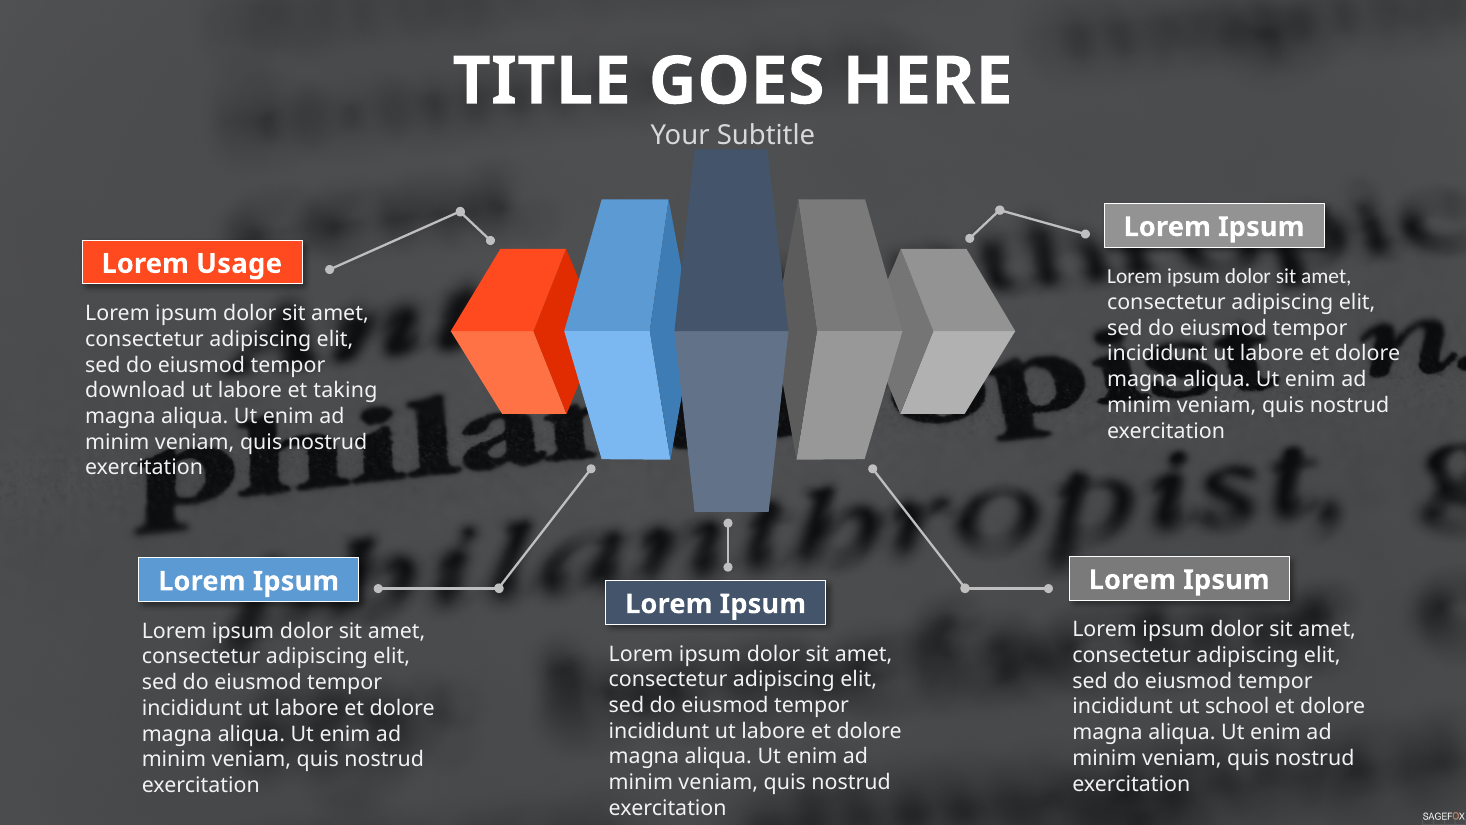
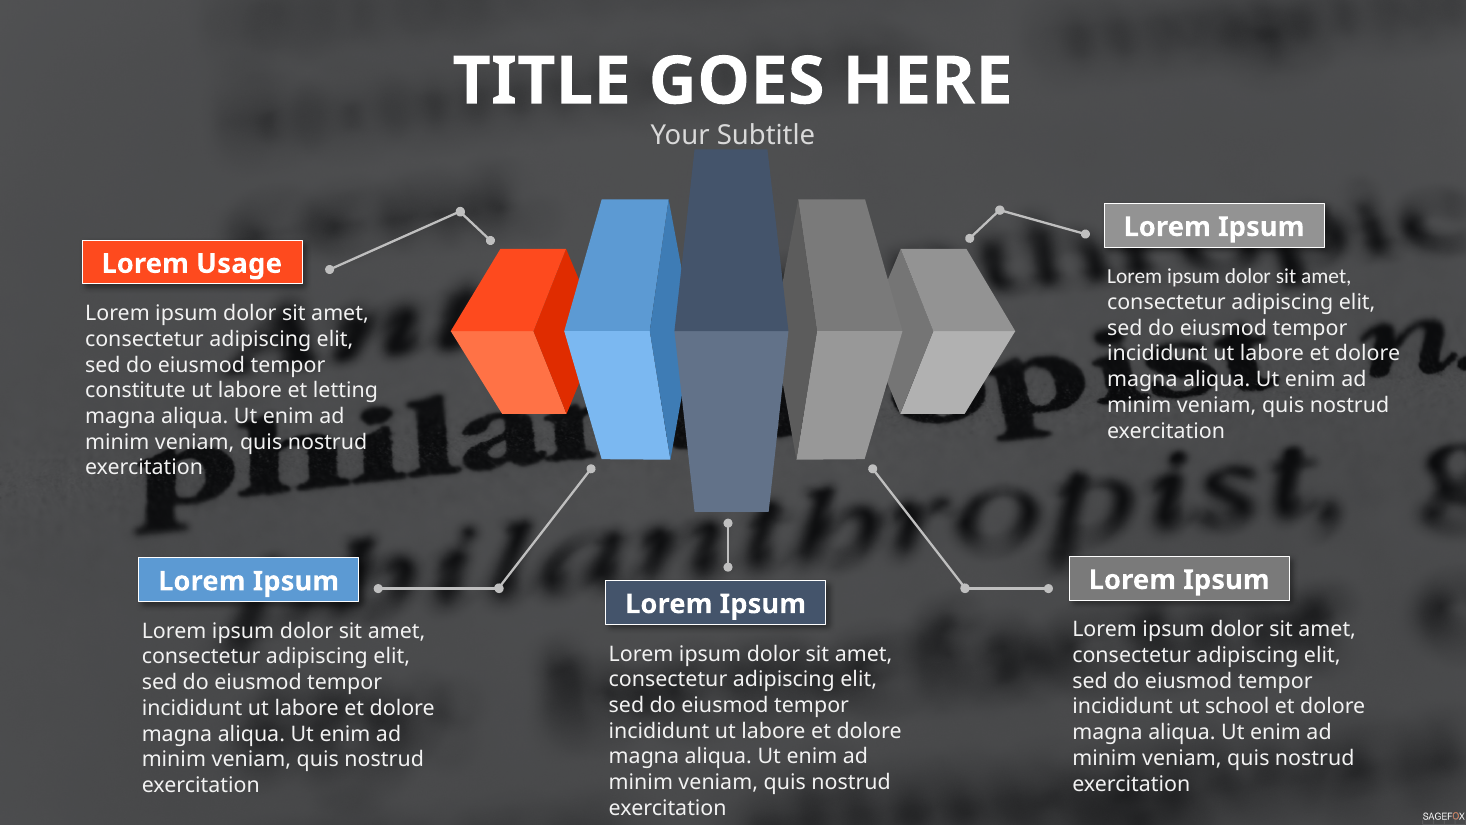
download: download -> constitute (135, 390)
taking: taking -> letting (345, 390)
